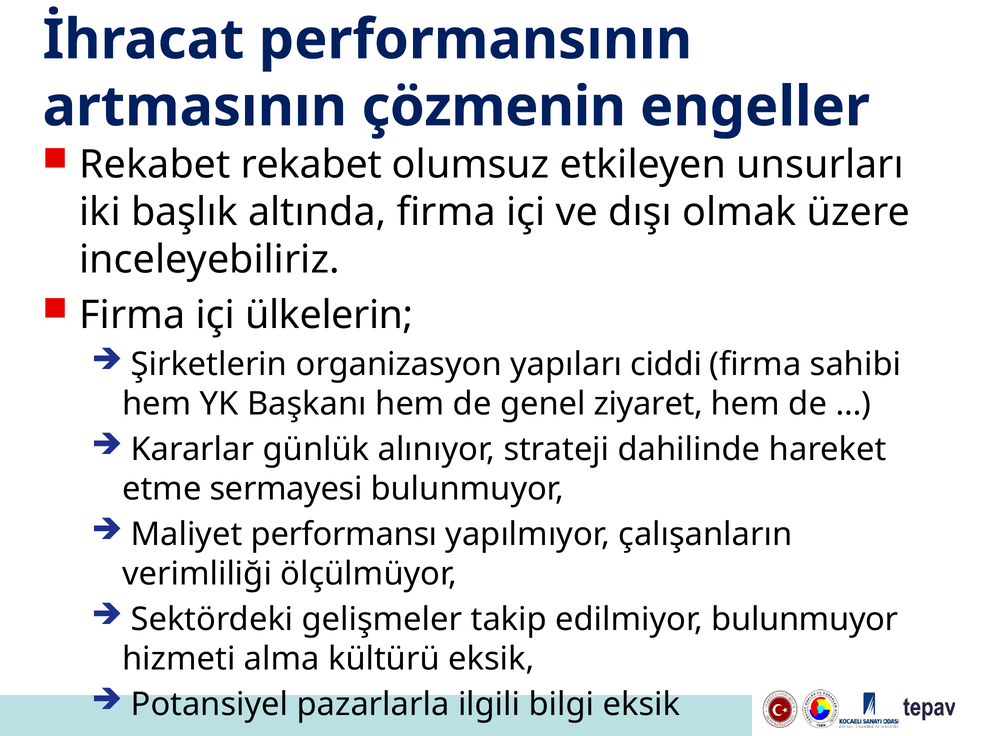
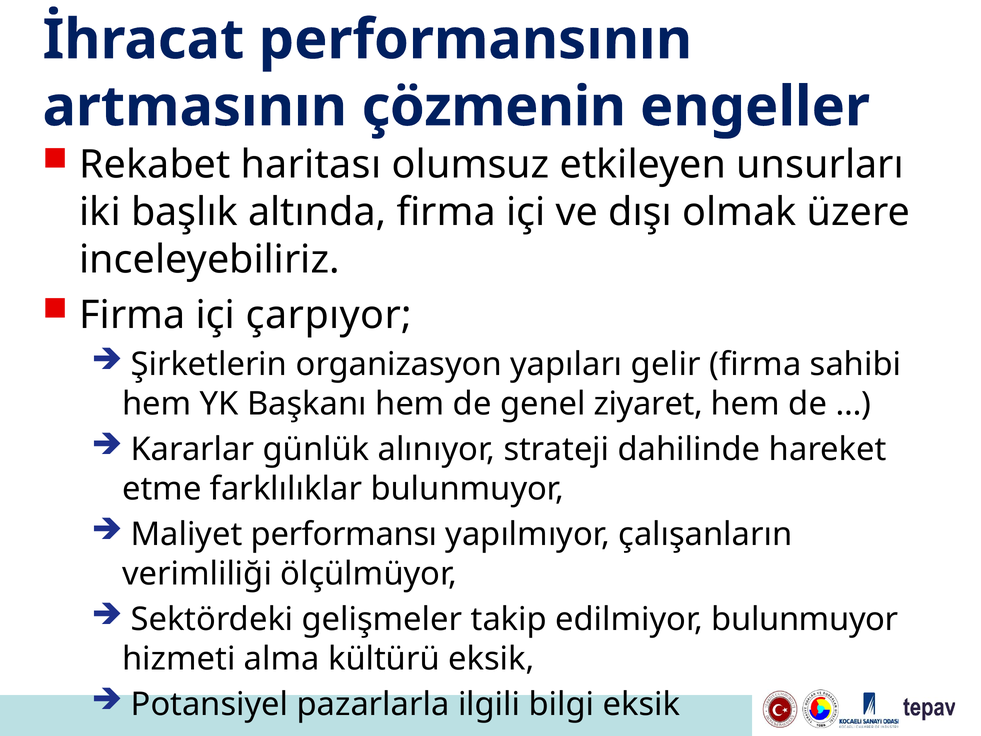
Rekabet rekabet: rekabet -> haritası (311, 165)
ülkelerin: ülkelerin -> çarpıyor (329, 315)
ciddi: ciddi -> gelir (666, 364)
sermayesi: sermayesi -> farklılıklar (286, 489)
